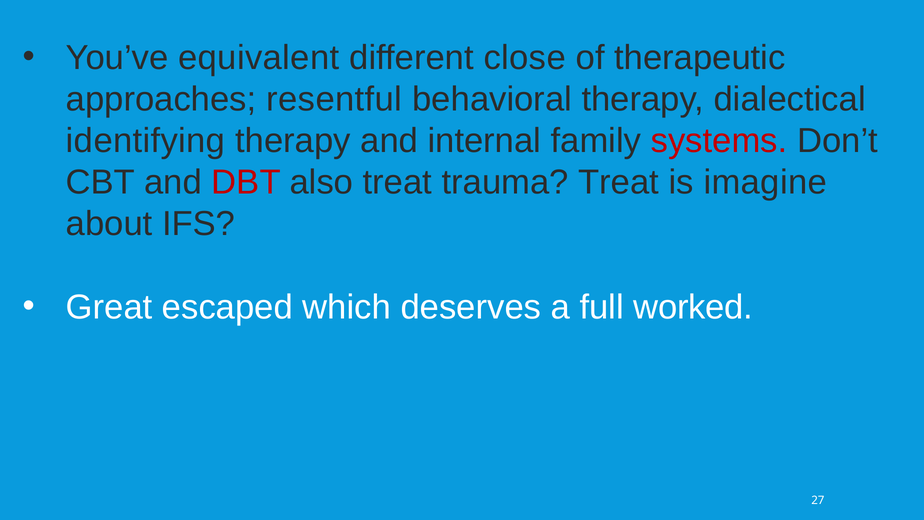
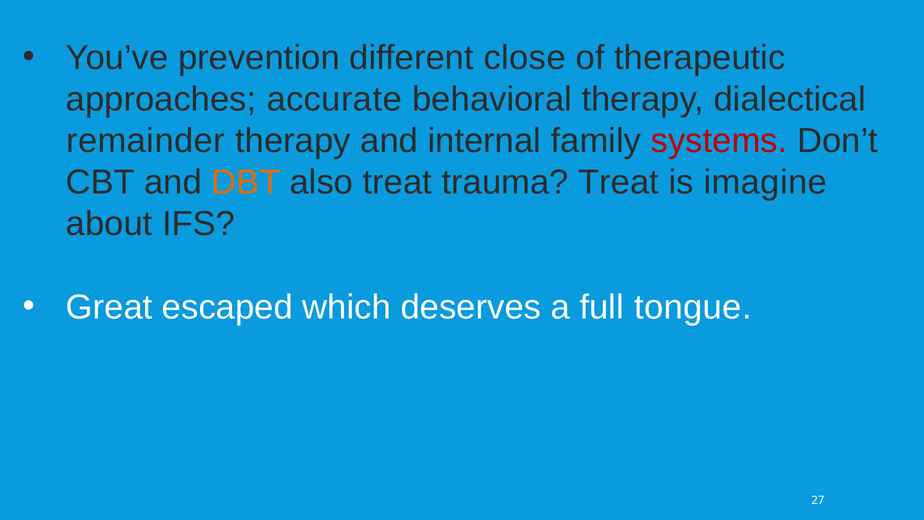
equivalent: equivalent -> prevention (259, 58)
resentful: resentful -> accurate (334, 99)
identifying: identifying -> remainder (146, 141)
DBT colour: red -> orange (246, 182)
worked: worked -> tongue (693, 307)
